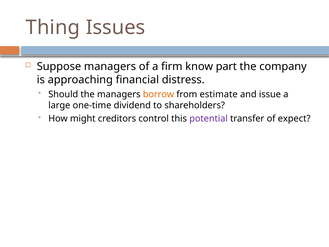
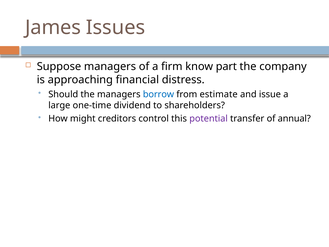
Thing: Thing -> James (53, 27)
borrow colour: orange -> blue (158, 94)
expect: expect -> annual (294, 119)
